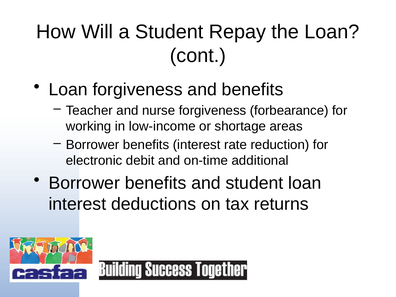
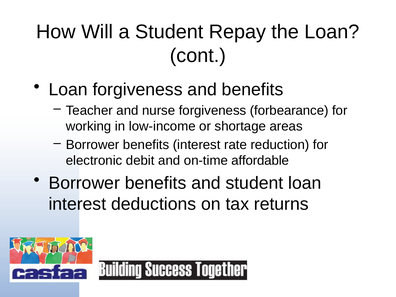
additional: additional -> affordable (260, 161)
